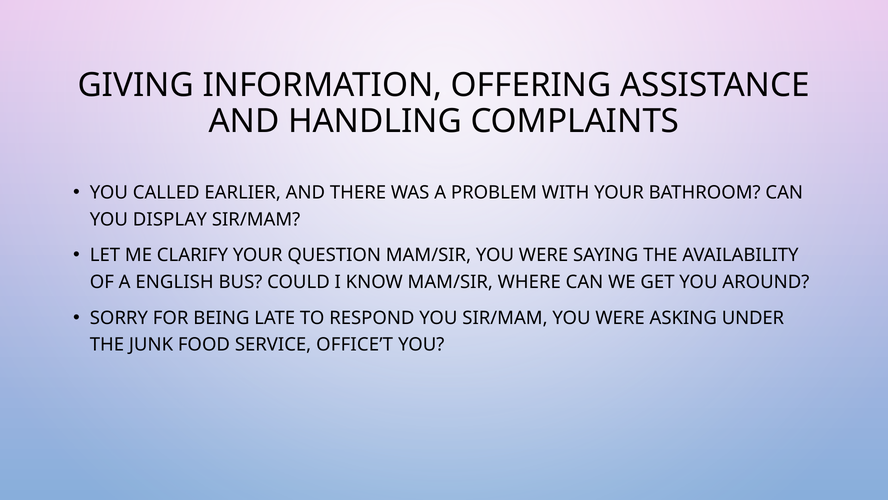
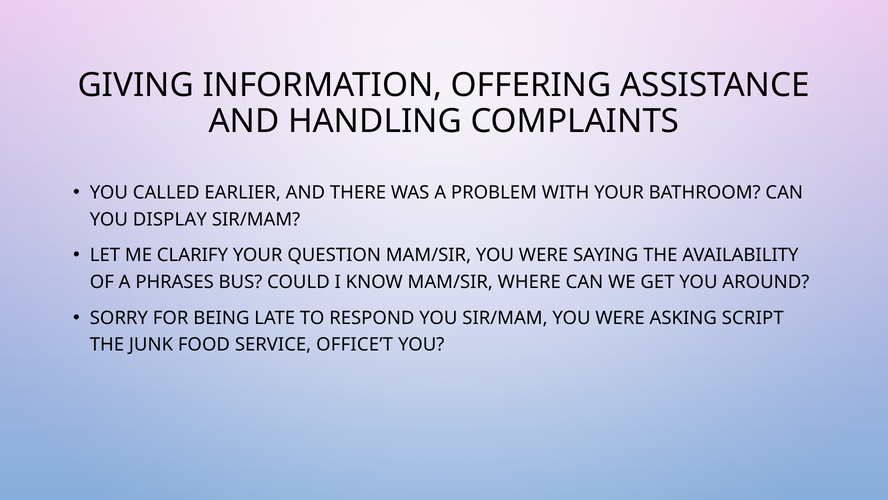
ENGLISH: ENGLISH -> PHRASES (175, 282)
UNDER: UNDER -> SCRIPT (753, 318)
